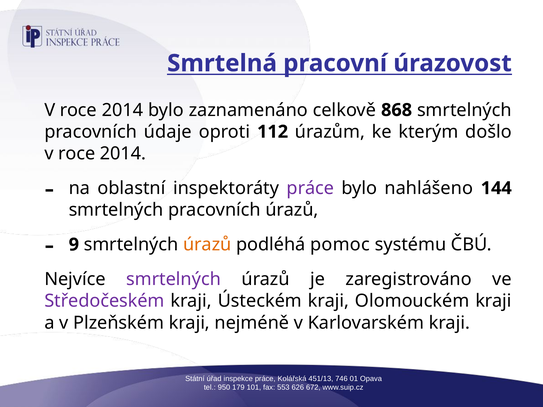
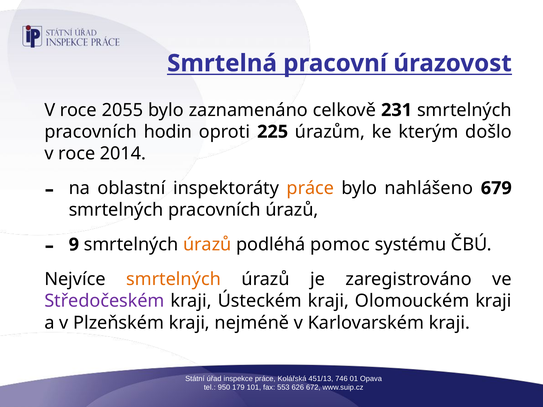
2014: 2014 -> 2055 (123, 110)
868: 868 -> 231 (397, 110)
údaje: údaje -> hodin (168, 132)
112: 112 -> 225 (273, 132)
práce colour: purple -> orange (310, 188)
144: 144 -> 679 (496, 188)
smrtelných colour: purple -> orange (174, 279)
